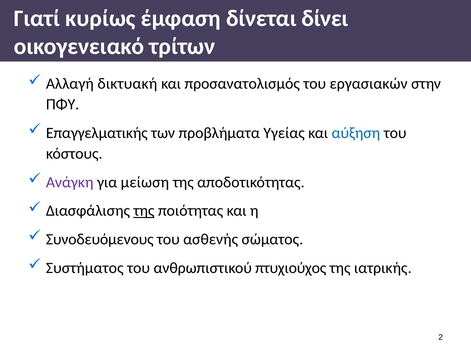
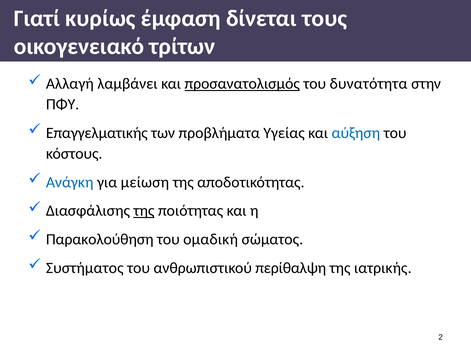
δίνει: δίνει -> τους (325, 18)
δικτυακή: δικτυακή -> λαμβάνει (127, 84)
προσανατολισμός underline: none -> present (242, 84)
εργασιακών: εργασιακών -> δυνατότητα (369, 84)
Ανάγκη colour: purple -> blue (70, 182)
Συνοδευόμενους: Συνοδευόμενους -> Παρακολούθηση (100, 239)
ασθενής: ασθενής -> ομαδική (211, 239)
πτυχιούχος: πτυχιούχος -> περίθαλψη (291, 268)
